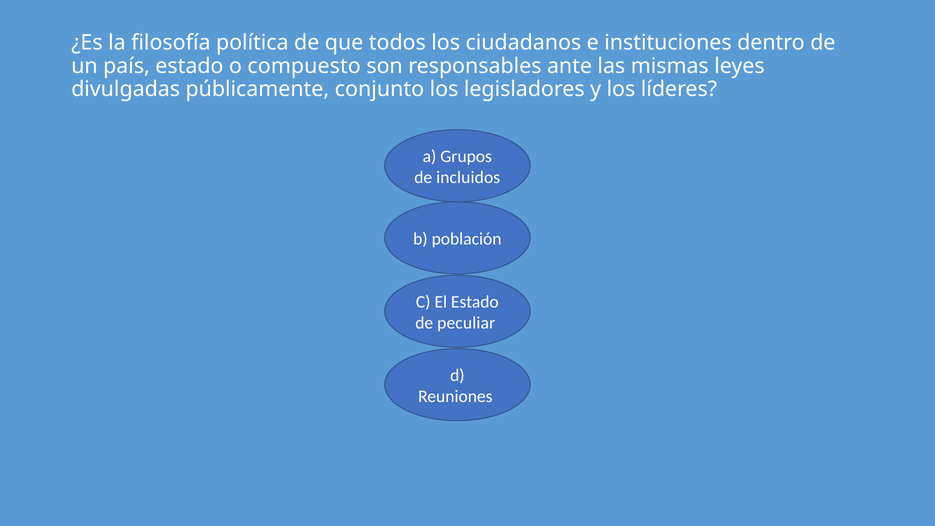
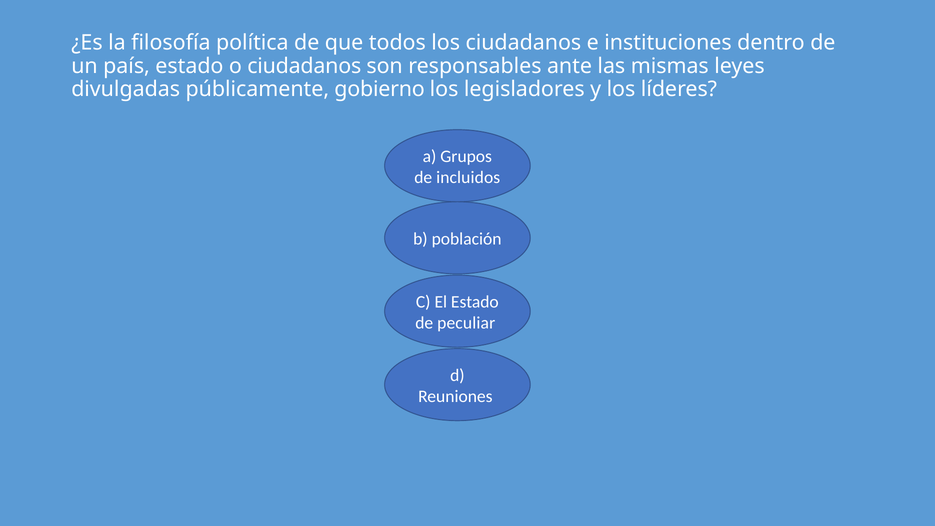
o compuesto: compuesto -> ciudadanos (304, 66)
conjunto: conjunto -> gobierno (380, 89)
